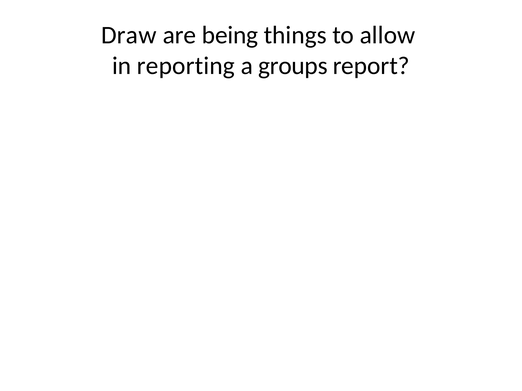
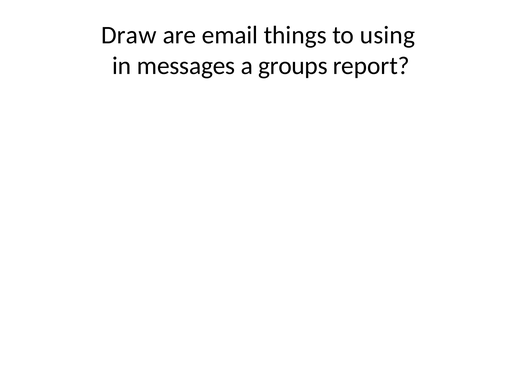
being: being -> email (230, 35)
allow: allow -> using (387, 35)
reporting: reporting -> messages (186, 66)
